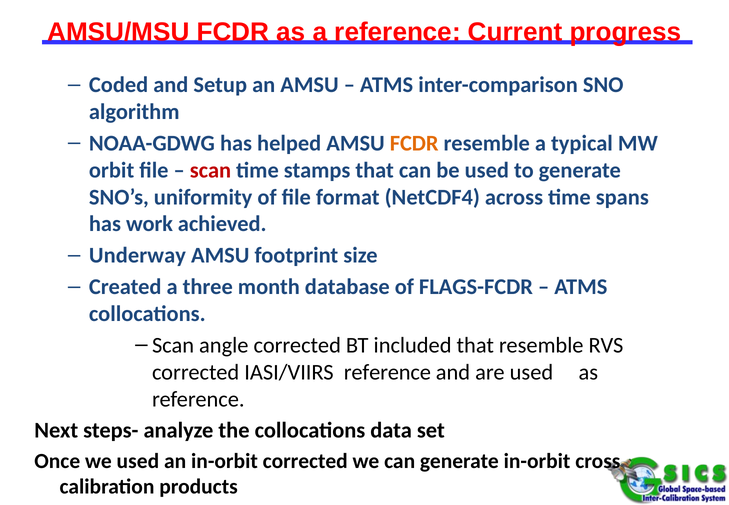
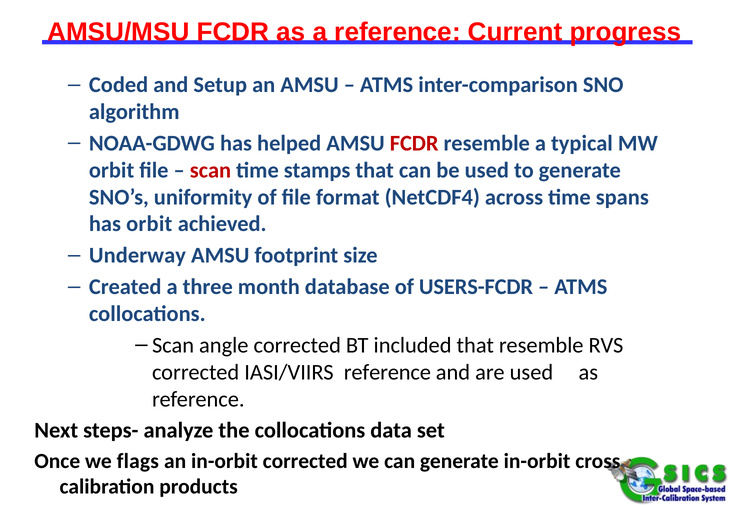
FCDR colour: orange -> red (414, 143)
has work: work -> orbit (149, 224)
FLAGS-FCDR: FLAGS-FCDR -> USERS-FCDR (476, 287)
we used: used -> flags (138, 461)
